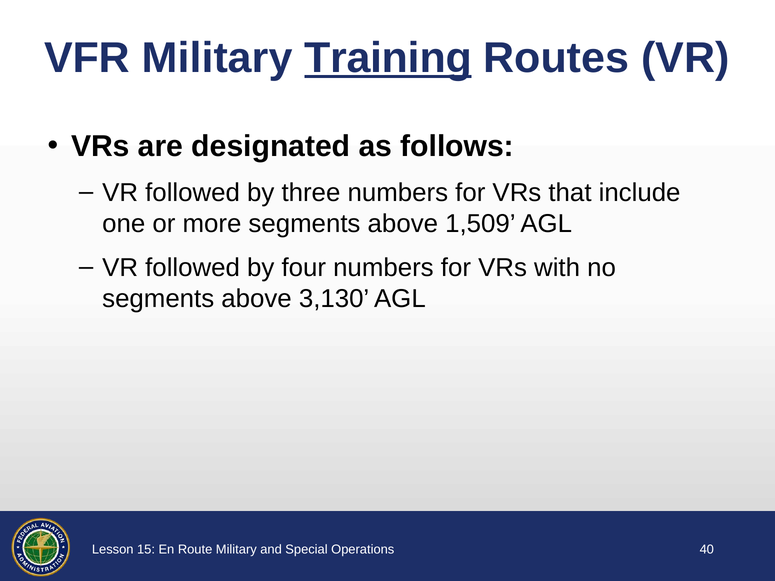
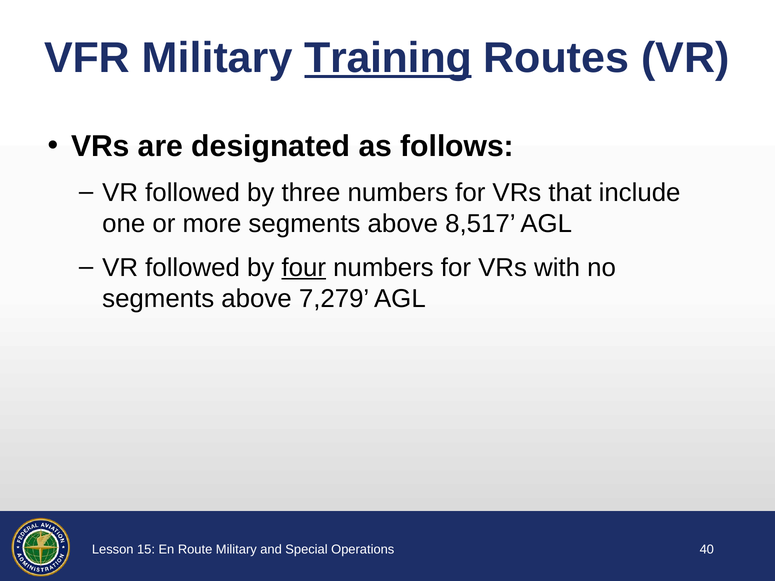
1,509: 1,509 -> 8,517 (480, 224)
four underline: none -> present (304, 268)
3,130: 3,130 -> 7,279 (334, 299)
